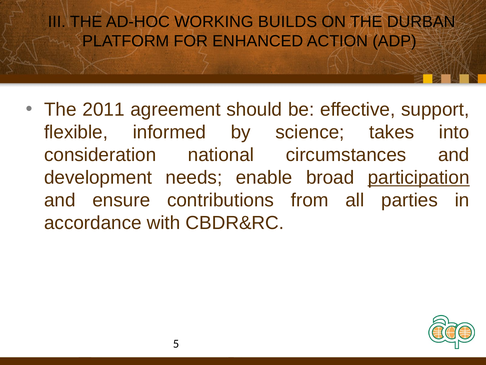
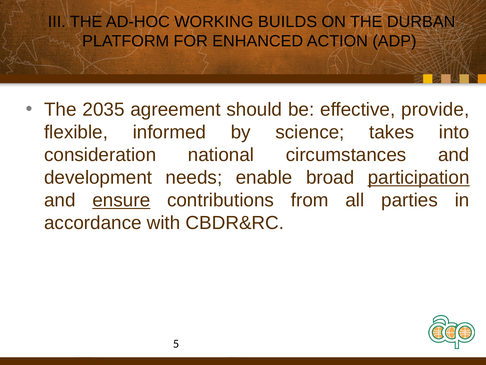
2011: 2011 -> 2035 (104, 109)
support: support -> provide (435, 109)
ensure underline: none -> present (121, 200)
